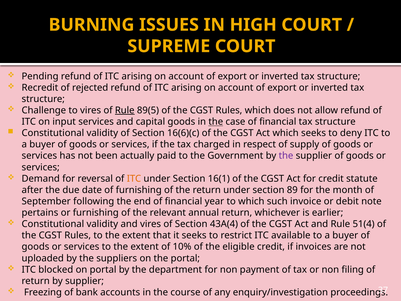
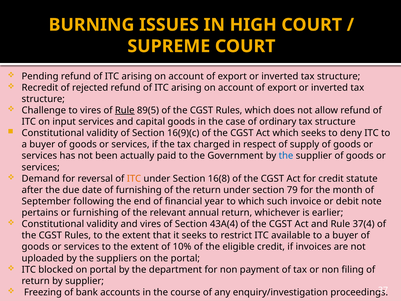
the underline: present -> none (216, 122)
case of financial: financial -> ordinary (278, 122)
16(6)(c: 16(6)(c -> 16(9)(c (183, 133)
the colour: purple -> blue (286, 156)
16(1: 16(1 -> 16(8 (219, 178)
89: 89 -> 79 (292, 190)
51(4: 51(4 -> 37(4 (364, 224)
